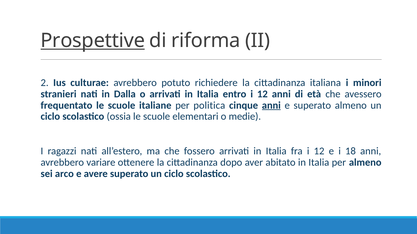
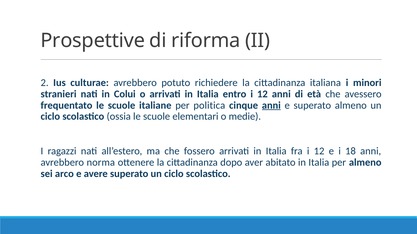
Prospettive underline: present -> none (93, 41)
Dalla: Dalla -> Colui (125, 94)
variare: variare -> norma (101, 163)
